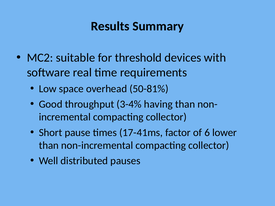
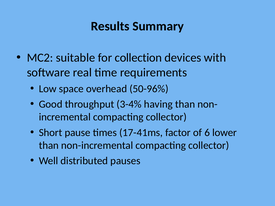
threshold: threshold -> collection (138, 58)
50-81%: 50-81% -> 50-96% (149, 89)
